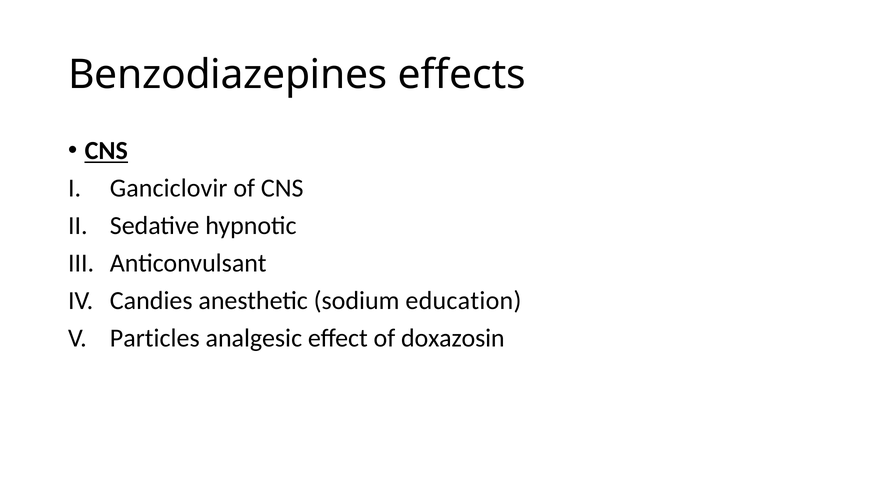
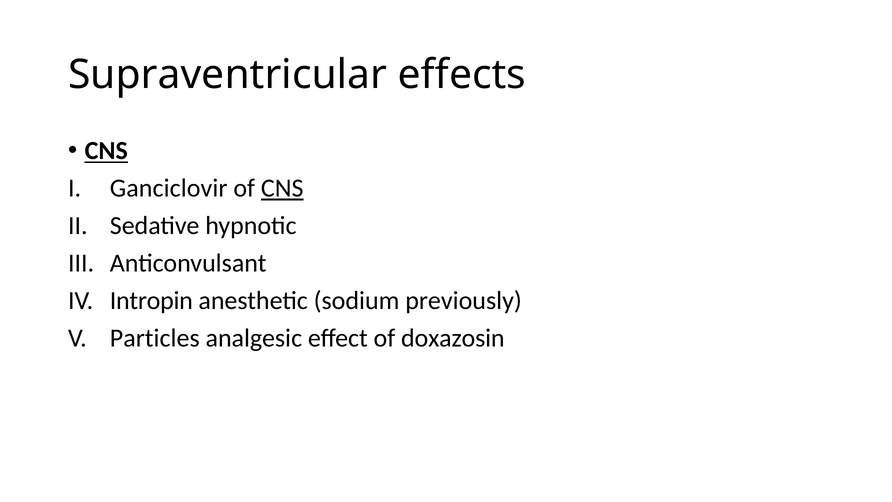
Benzodiazepines: Benzodiazepines -> Supraventricular (228, 75)
CNS underline: none -> present (282, 188)
Candies: Candies -> Intropin (151, 300)
education: education -> previously (464, 300)
